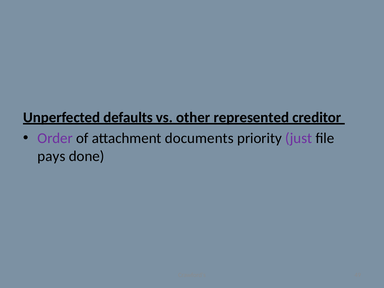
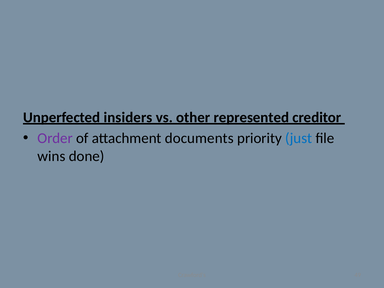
defaults: defaults -> insiders (128, 117)
just colour: purple -> blue (299, 138)
pays: pays -> wins (51, 156)
